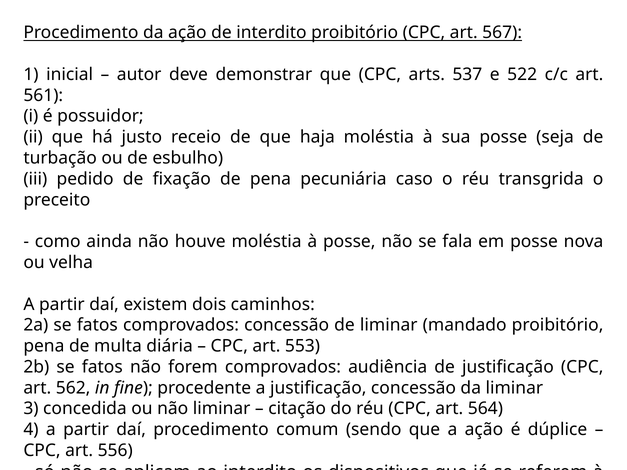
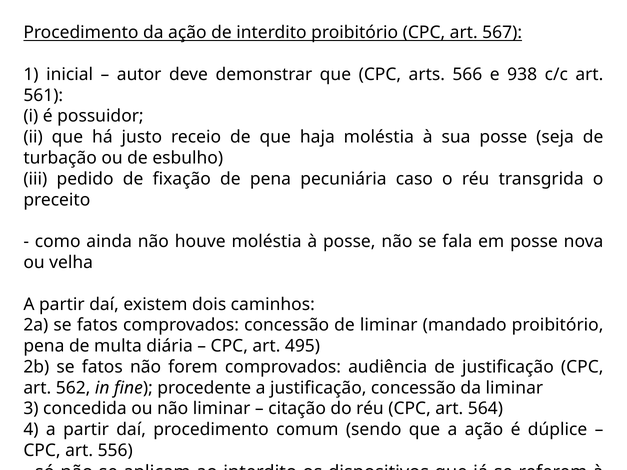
537: 537 -> 566 (467, 74)
522: 522 -> 938 (522, 74)
553: 553 -> 495 (303, 346)
